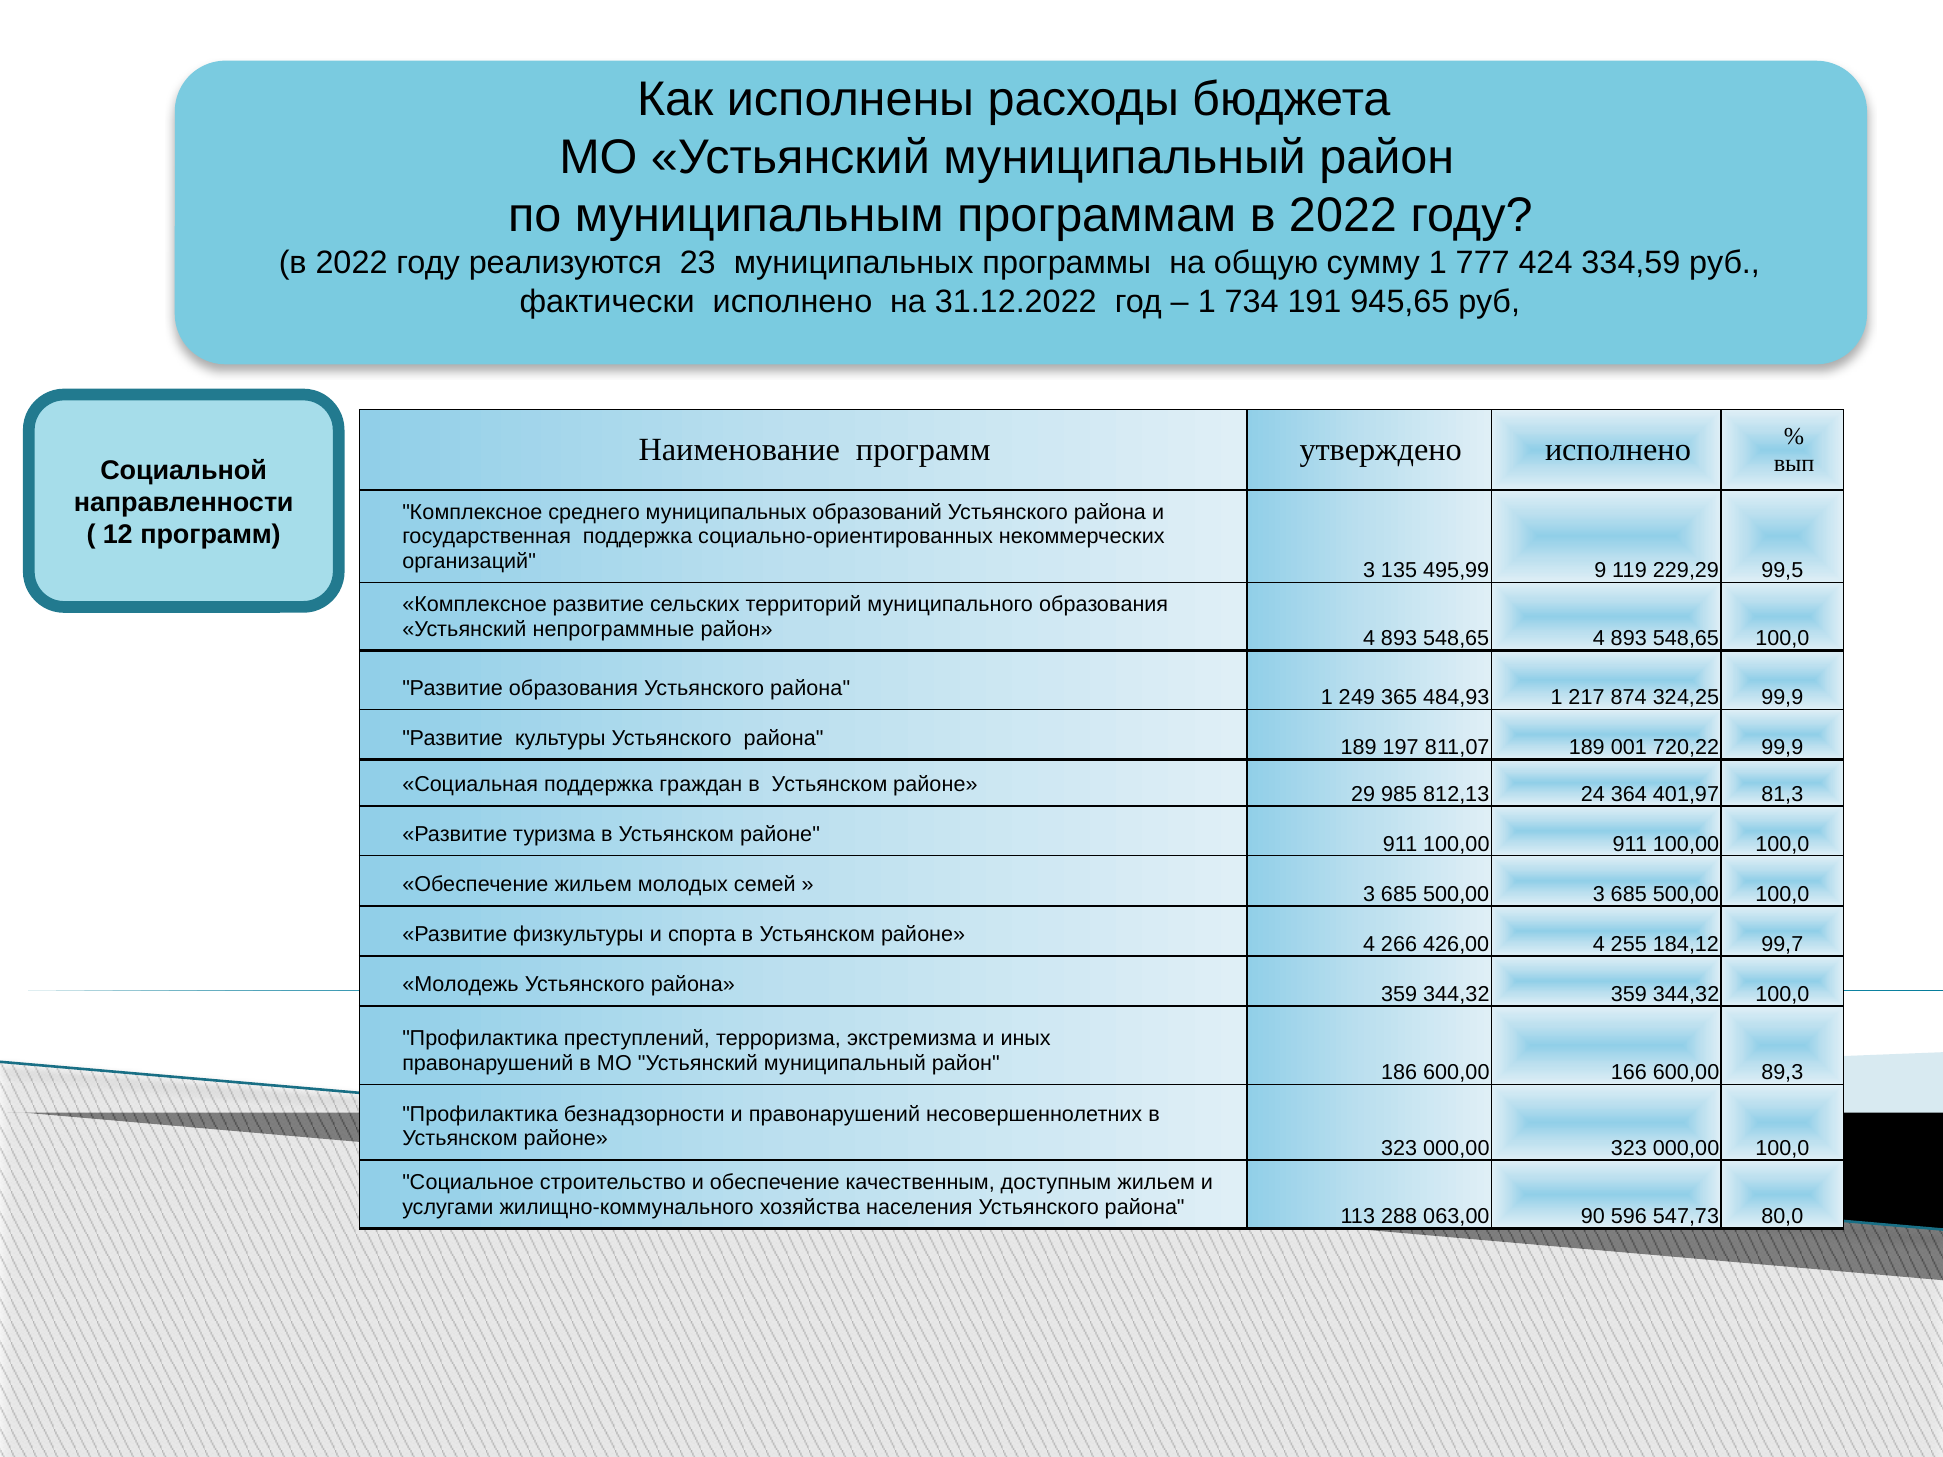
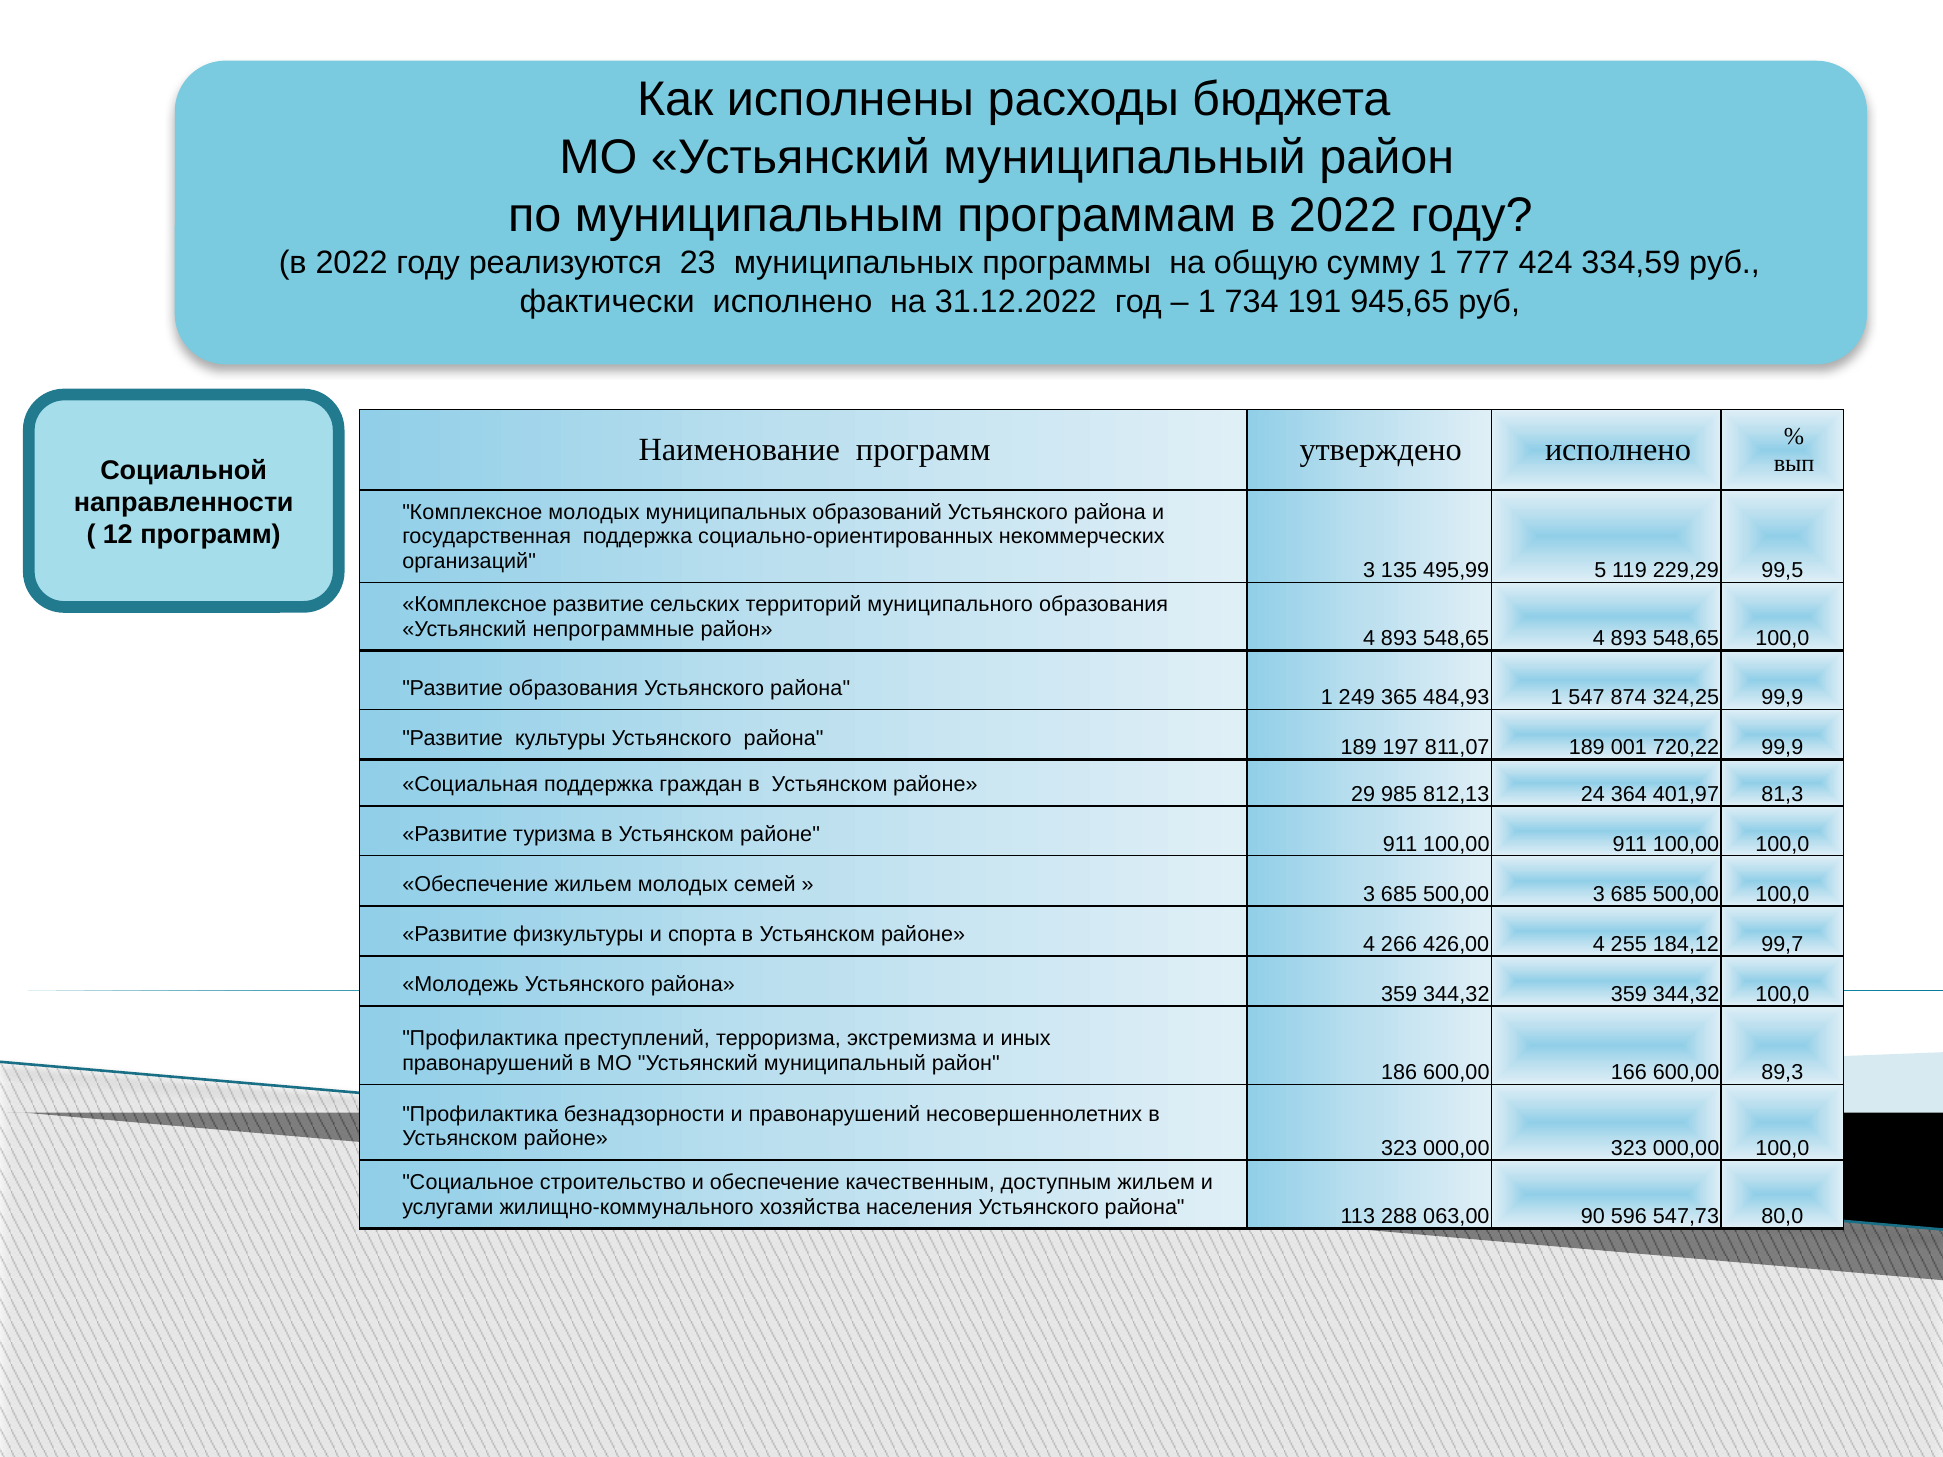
Комплексное среднего: среднего -> молодых (594, 512)
9: 9 -> 5 (1600, 571)
217: 217 -> 547 (1587, 698)
